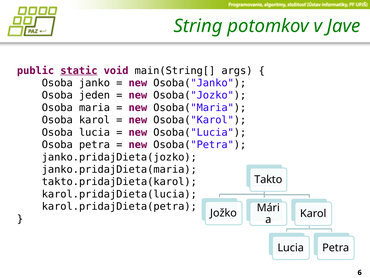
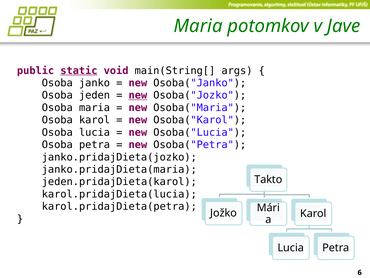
String: String -> Maria (198, 26)
new underline: none -> present (138, 95)
takto.pridajDieta(karol: takto.pridajDieta(karol -> jeden.pridajDieta(karol (119, 182)
